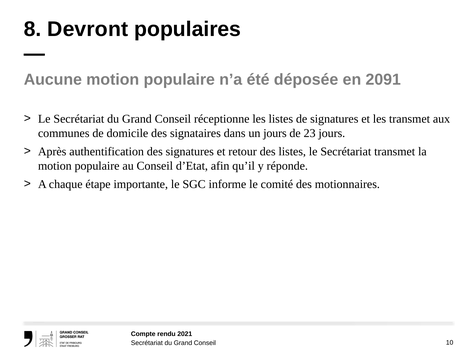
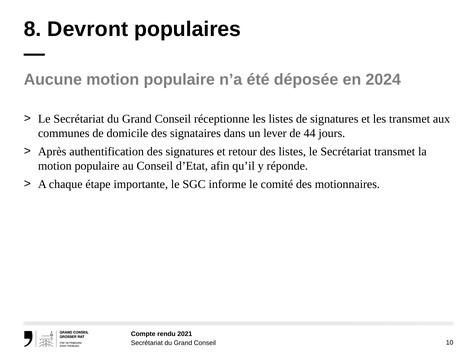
2091: 2091 -> 2024 (383, 80)
un jours: jours -> lever (275, 133)
23: 23 -> 44 (310, 133)
